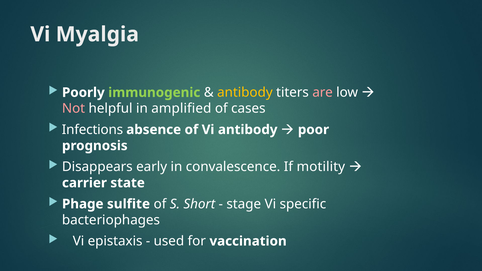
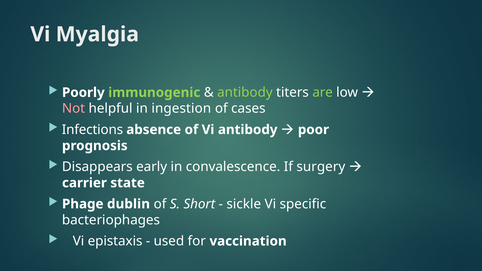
antibody colour: yellow -> light green (245, 93)
are colour: pink -> light green (323, 93)
amplified: amplified -> ingestion (181, 109)
motility: motility -> surgery (321, 167)
sulfite: sulfite -> dublin (128, 204)
stage: stage -> sickle (244, 204)
